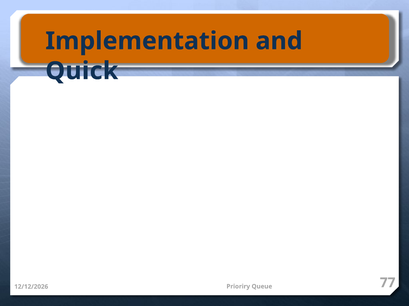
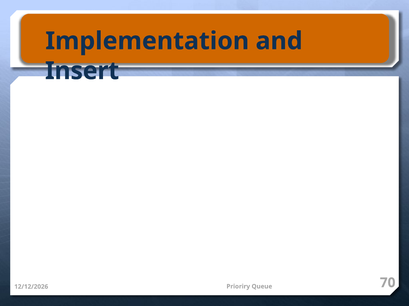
Quick: Quick -> Insert (82, 71)
77: 77 -> 70 (388, 283)
